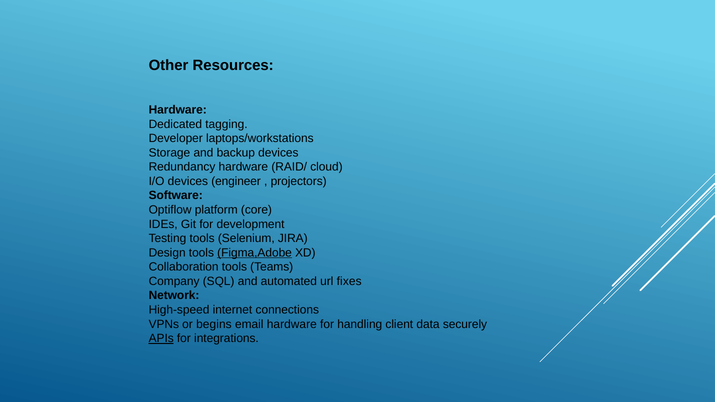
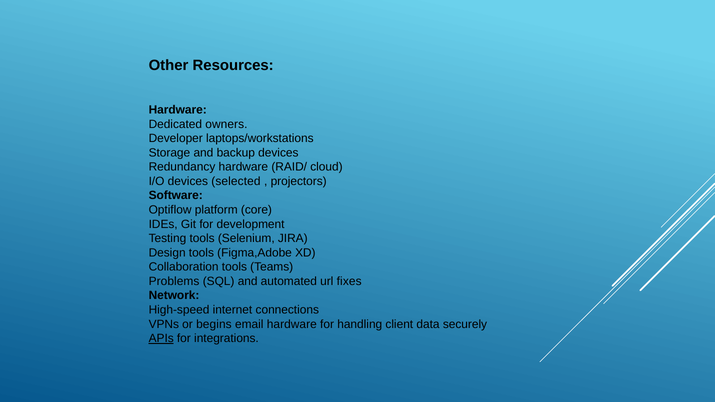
tagging: tagging -> owners (226, 124)
engineer: engineer -> selected (236, 181)
Figma,Adobe underline: present -> none (255, 253)
Company: Company -> Problems (174, 281)
